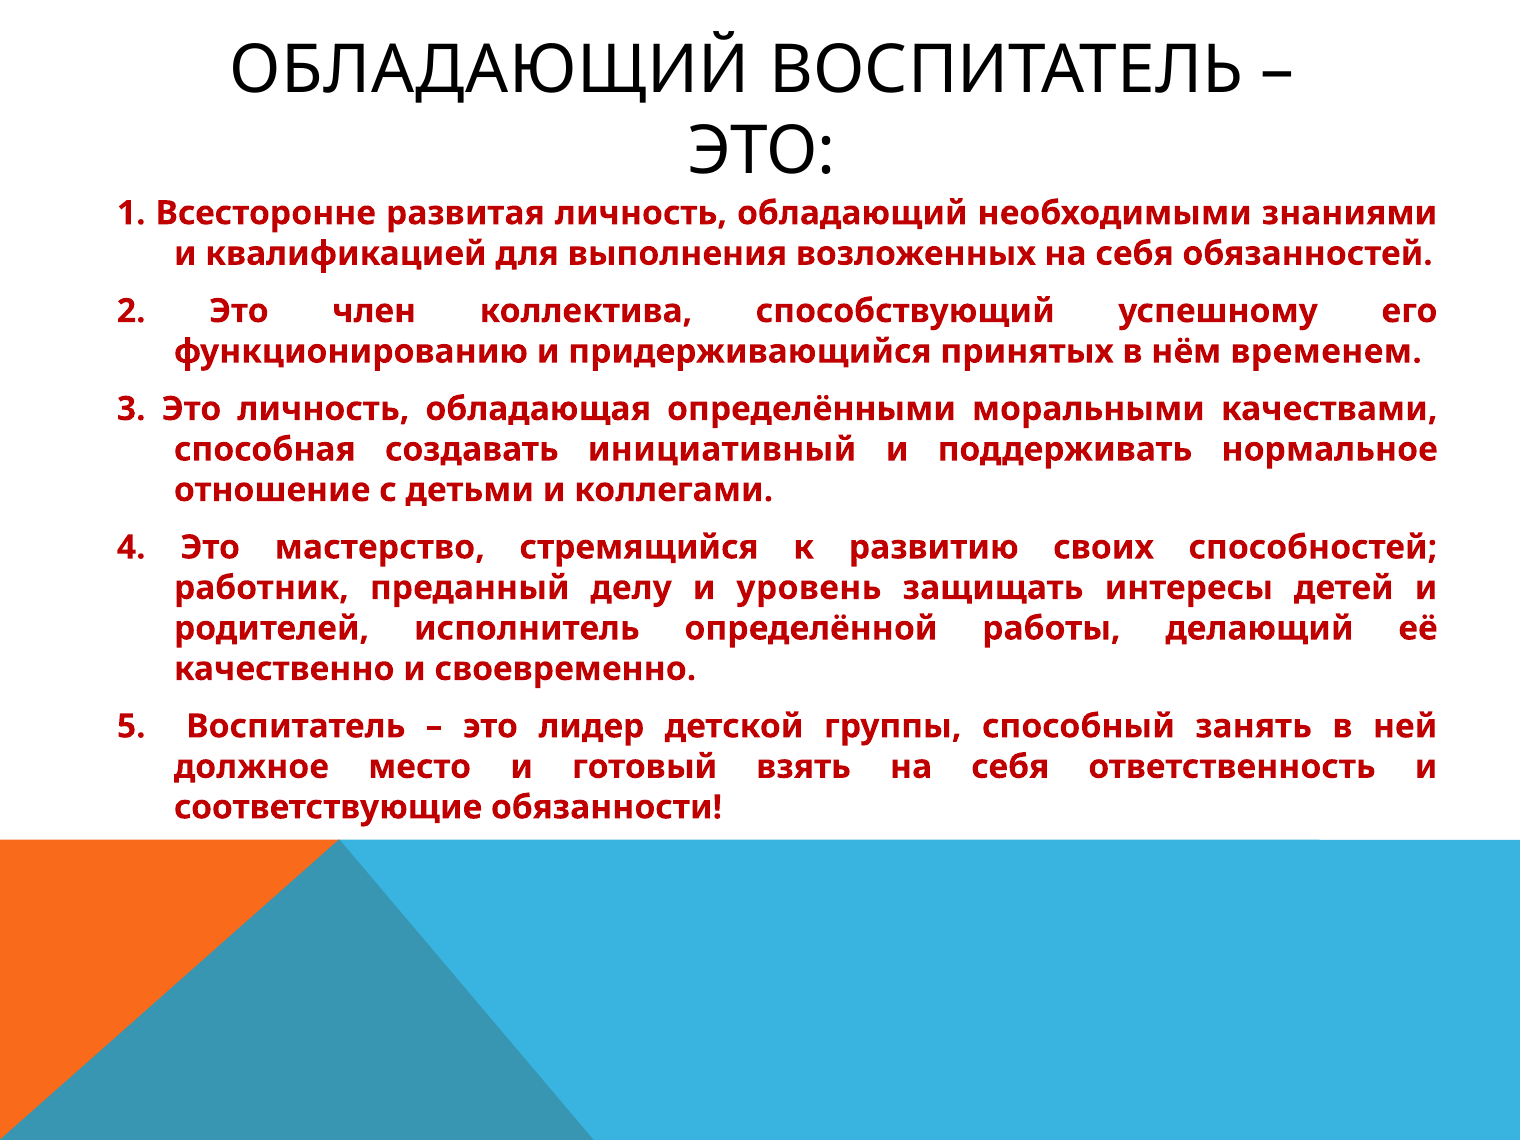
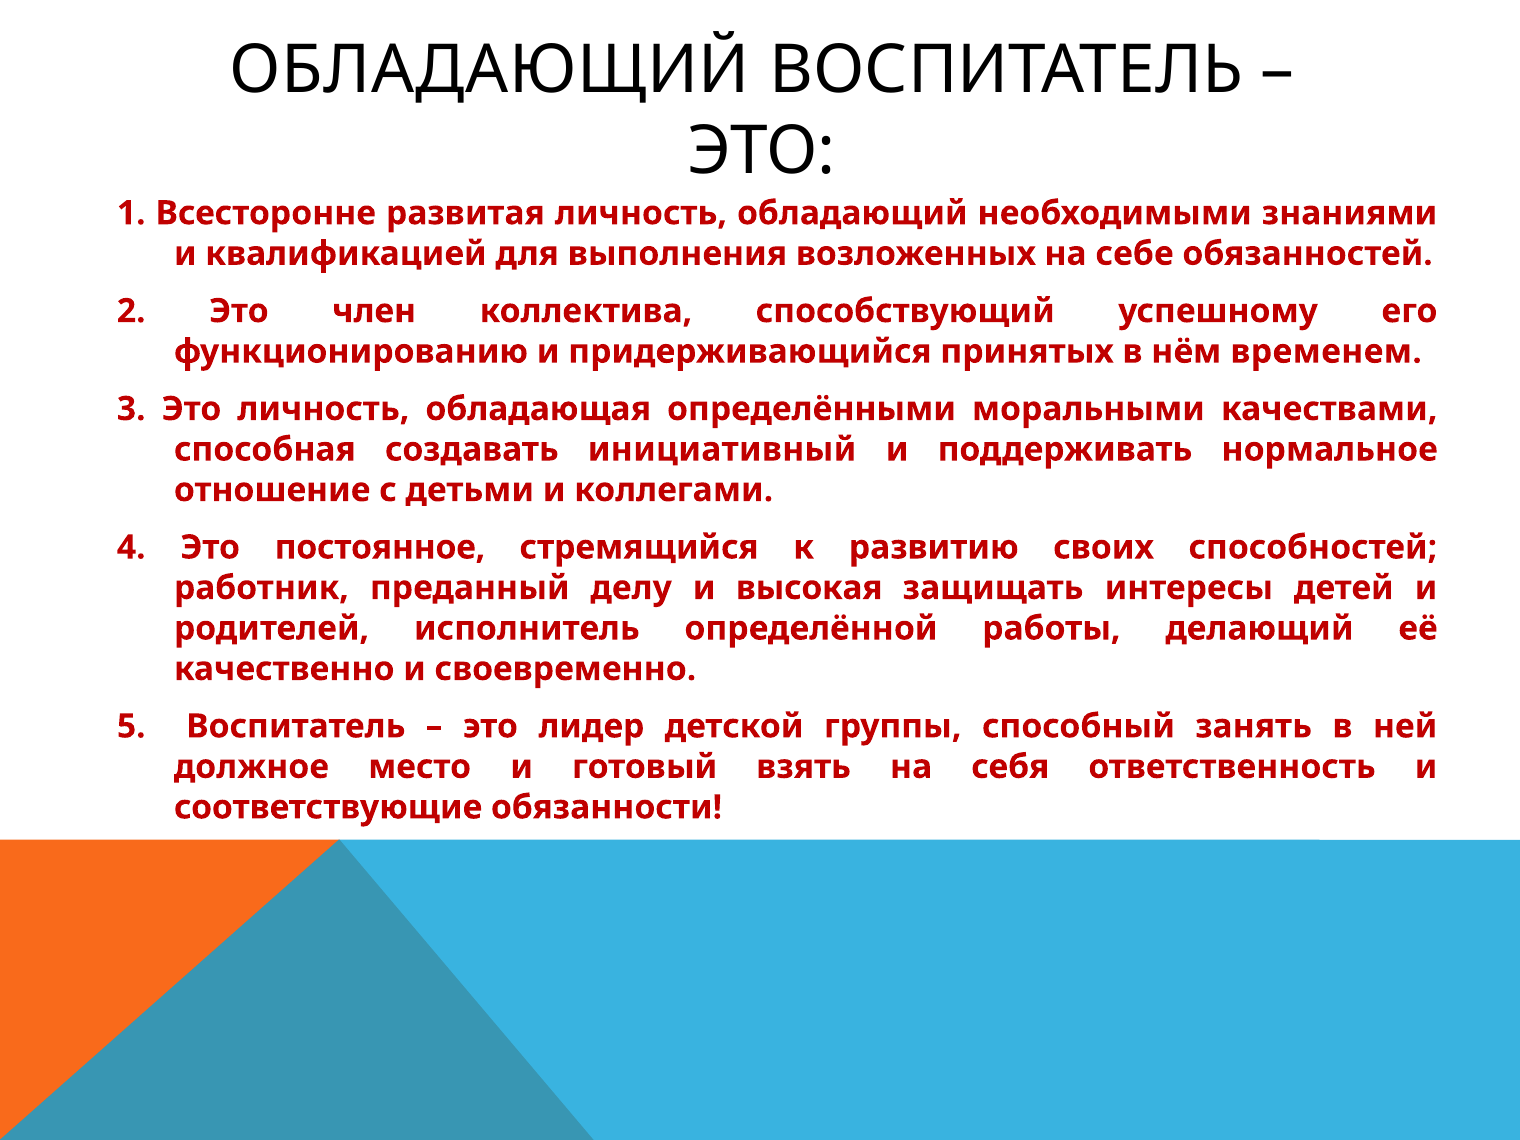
возложенных на себя: себя -> себе (1135, 254)
мастерство: мастерство -> постоянное (380, 547)
уровень: уровень -> высокая (809, 588)
